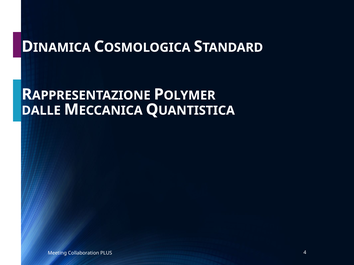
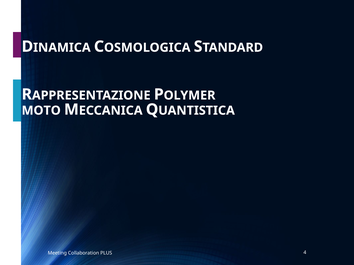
DALLE: DALLE -> MOTO (41, 111)
